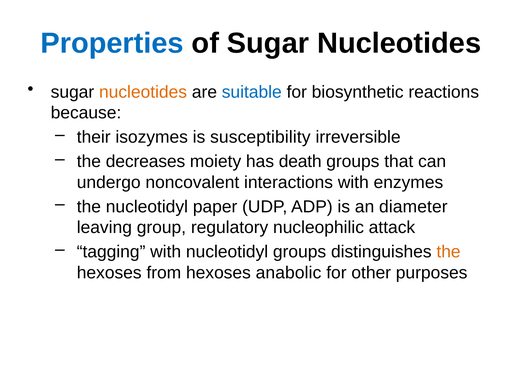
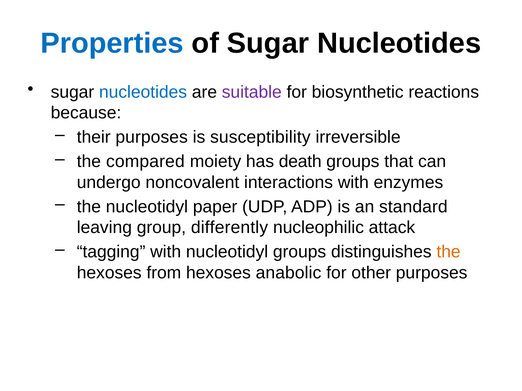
nucleotides colour: orange -> blue (143, 92)
suitable colour: blue -> purple (252, 92)
their isozymes: isozymes -> purposes (152, 137)
decreases: decreases -> compared (145, 162)
diameter: diameter -> standard (413, 207)
regulatory: regulatory -> differently (230, 228)
